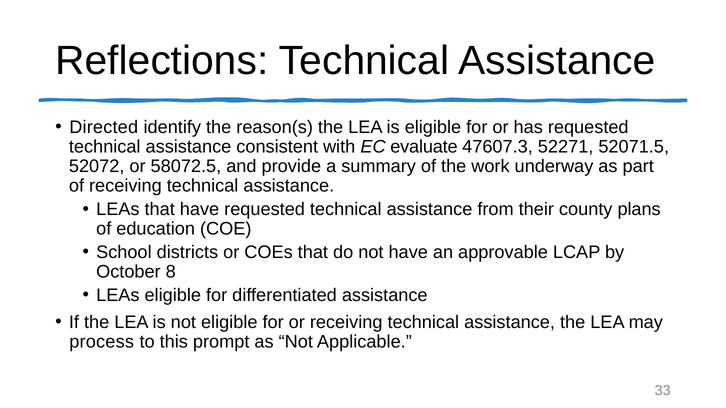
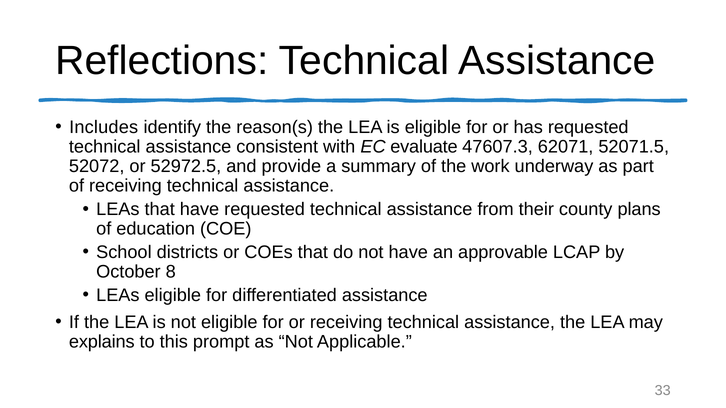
Directed: Directed -> Includes (104, 127)
52271: 52271 -> 62071 (566, 147)
58072.5: 58072.5 -> 52972.5 (186, 166)
process: process -> explains (102, 342)
